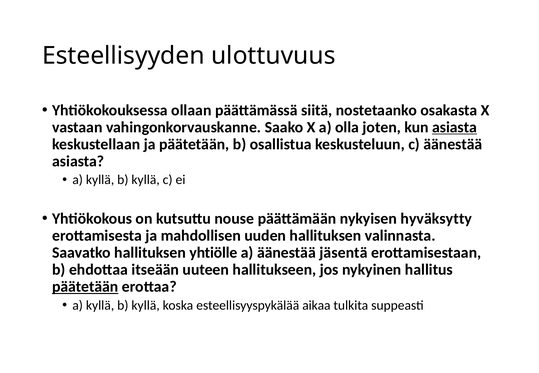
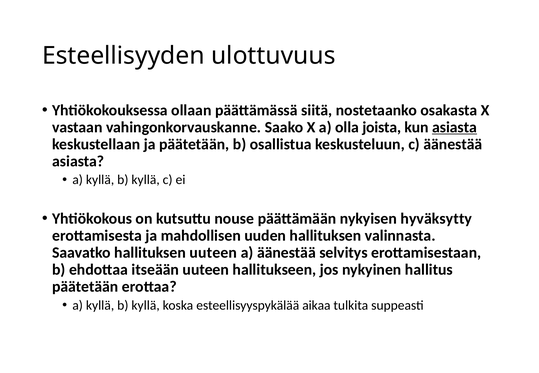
joten: joten -> joista (382, 127)
hallituksen yhtiölle: yhtiölle -> uuteen (213, 253)
jäsentä: jäsentä -> selvitys (344, 253)
päätetään underline: present -> none (85, 287)
